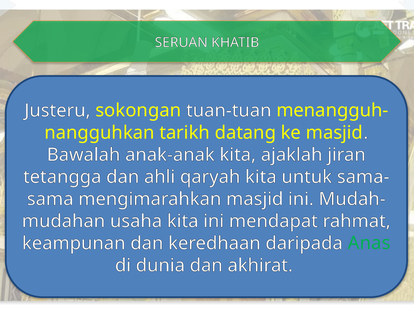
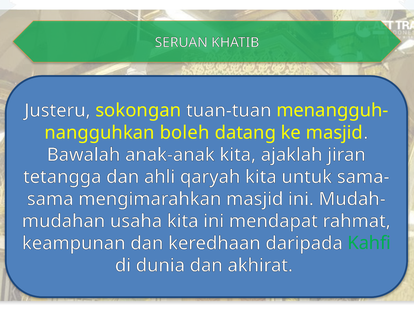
tarikh: tarikh -> boleh (185, 132)
Anas: Anas -> Kahfi (369, 243)
